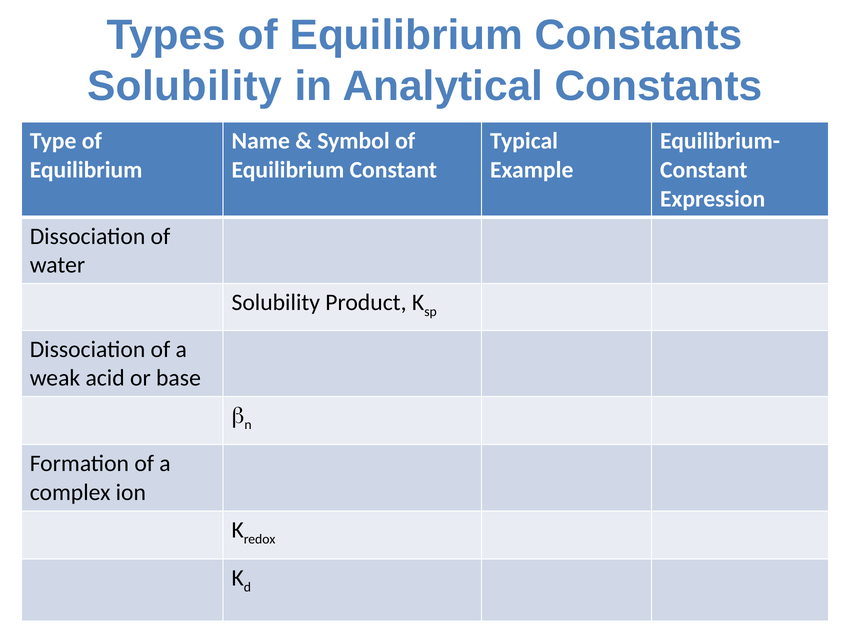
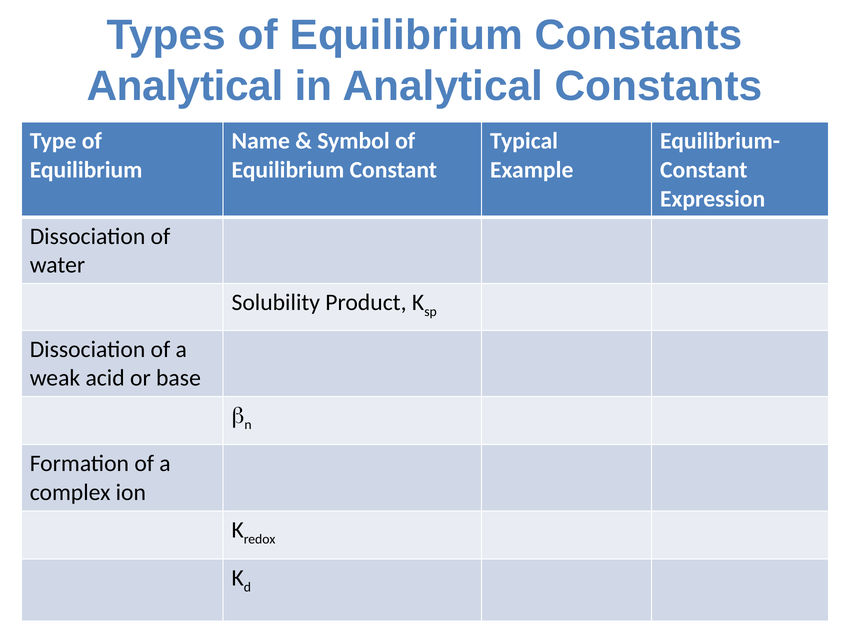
Solubility: Solubility -> Analytical (185, 87)
